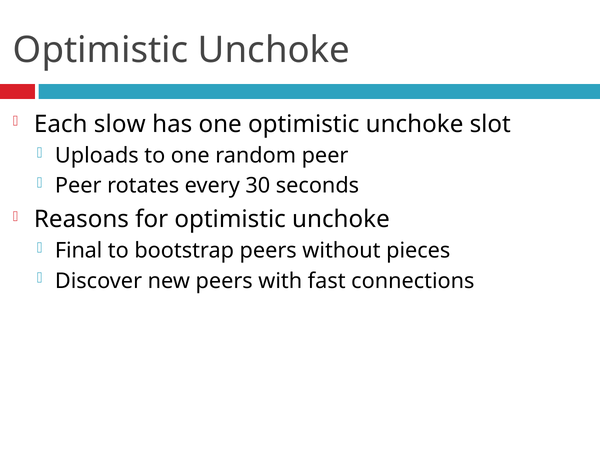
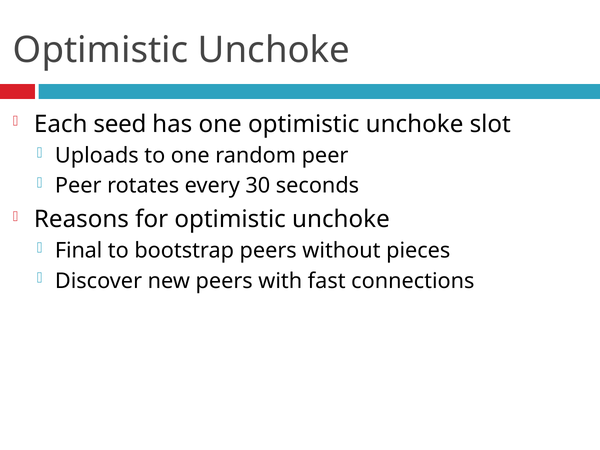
slow: slow -> seed (120, 124)
